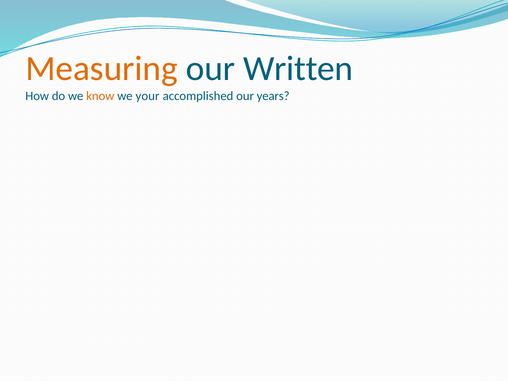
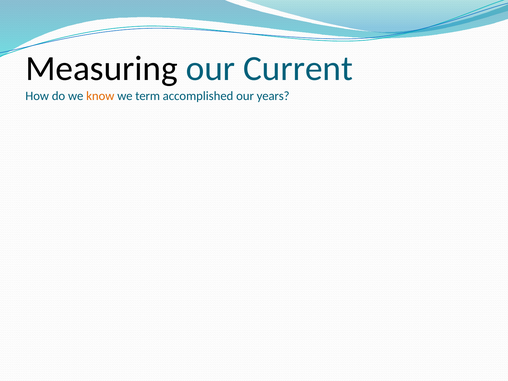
Measuring colour: orange -> black (102, 69)
Written: Written -> Current (298, 69)
your: your -> term (148, 96)
